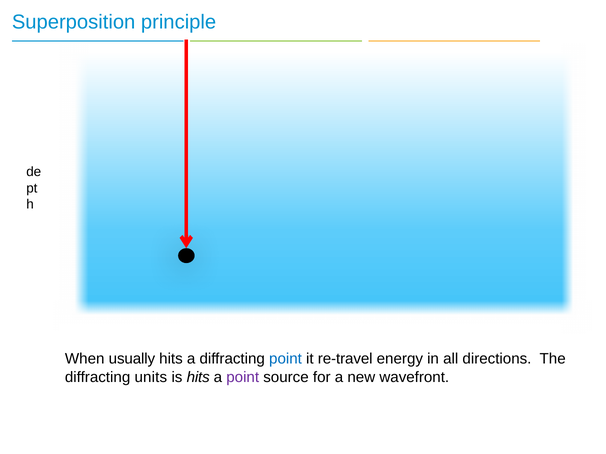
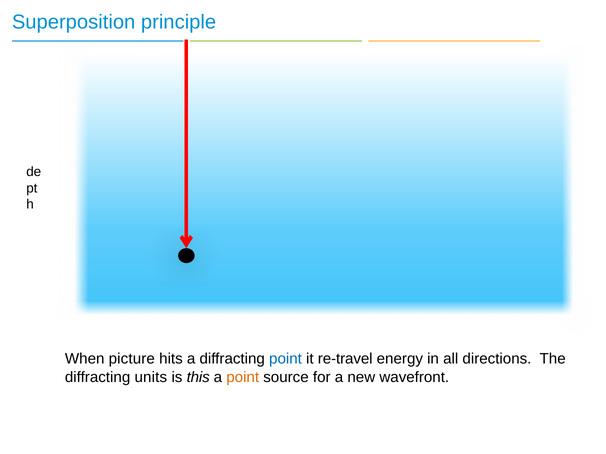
usually: usually -> picture (132, 359)
is hits: hits -> this (198, 377)
point colour: purple -> orange (243, 377)
